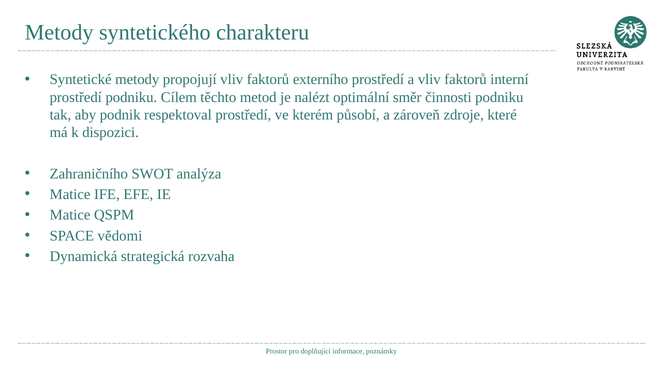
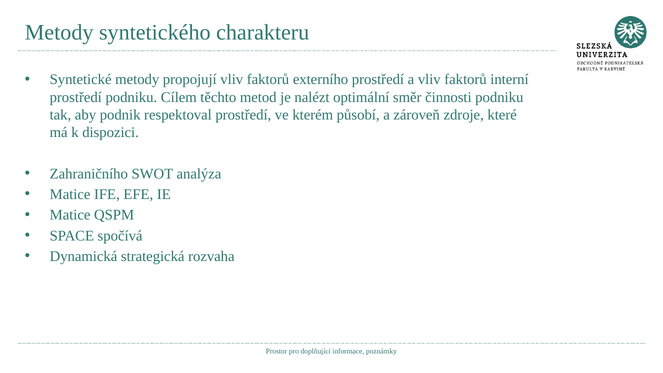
vědomi: vědomi -> spočívá (120, 236)
